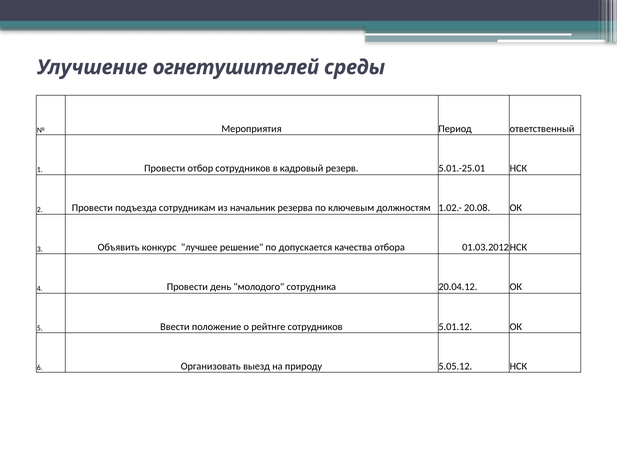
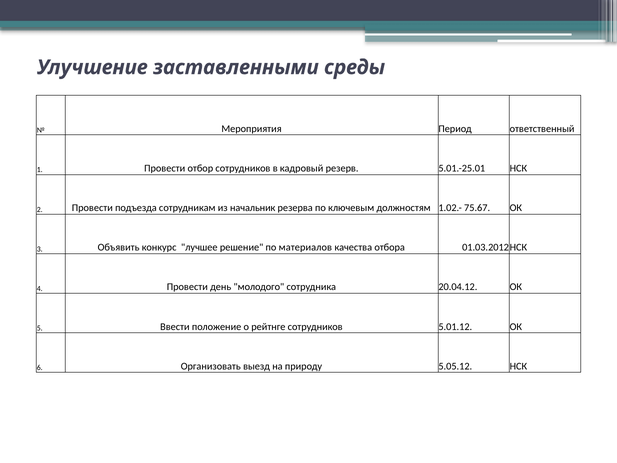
огнетушителей: огнетушителей -> заставленными (236, 67)
20.08: 20.08 -> 75.67 (477, 208)
допускается: допускается -> материалов (305, 247)
